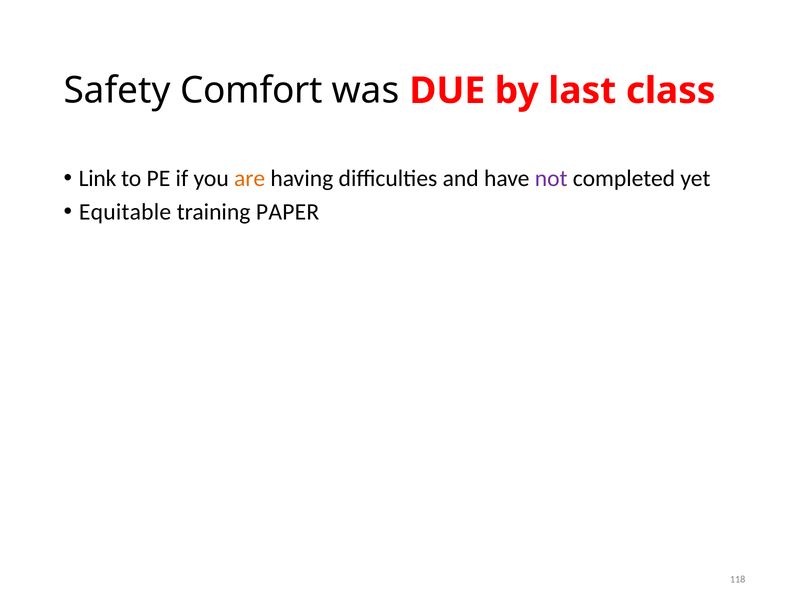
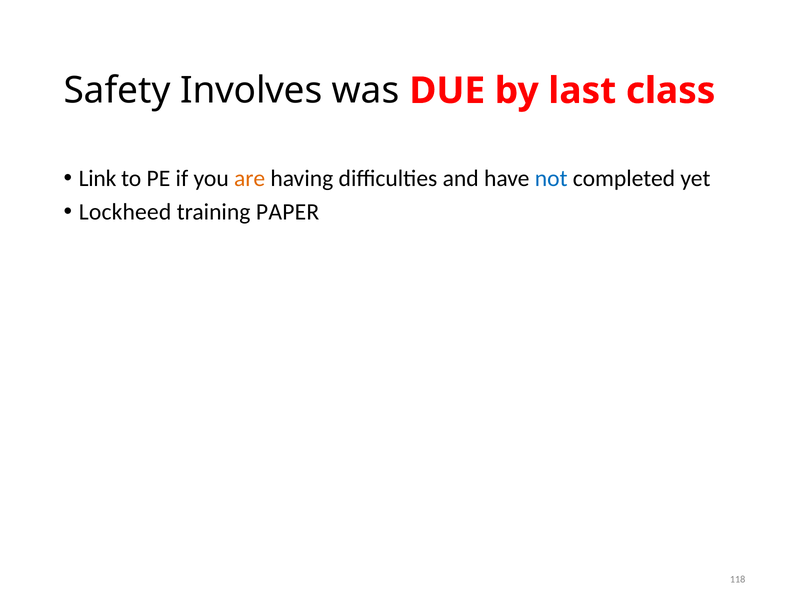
Comfort: Comfort -> Involves (251, 91)
not colour: purple -> blue (551, 178)
Equitable: Equitable -> Lockheed (125, 212)
